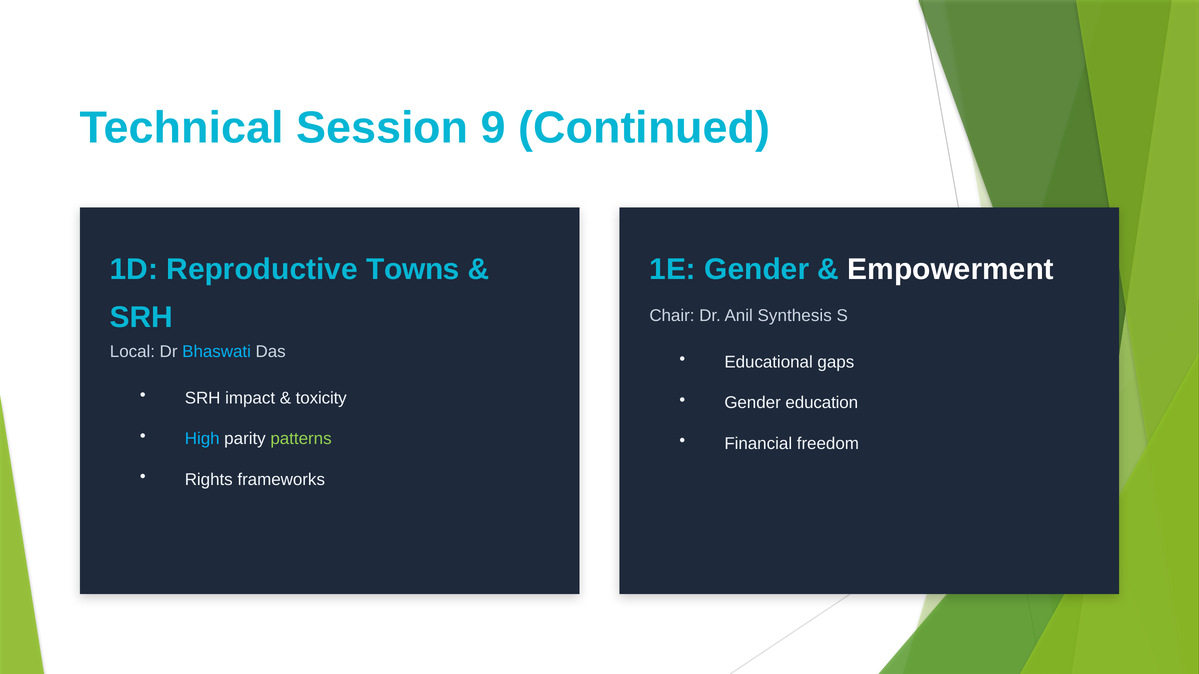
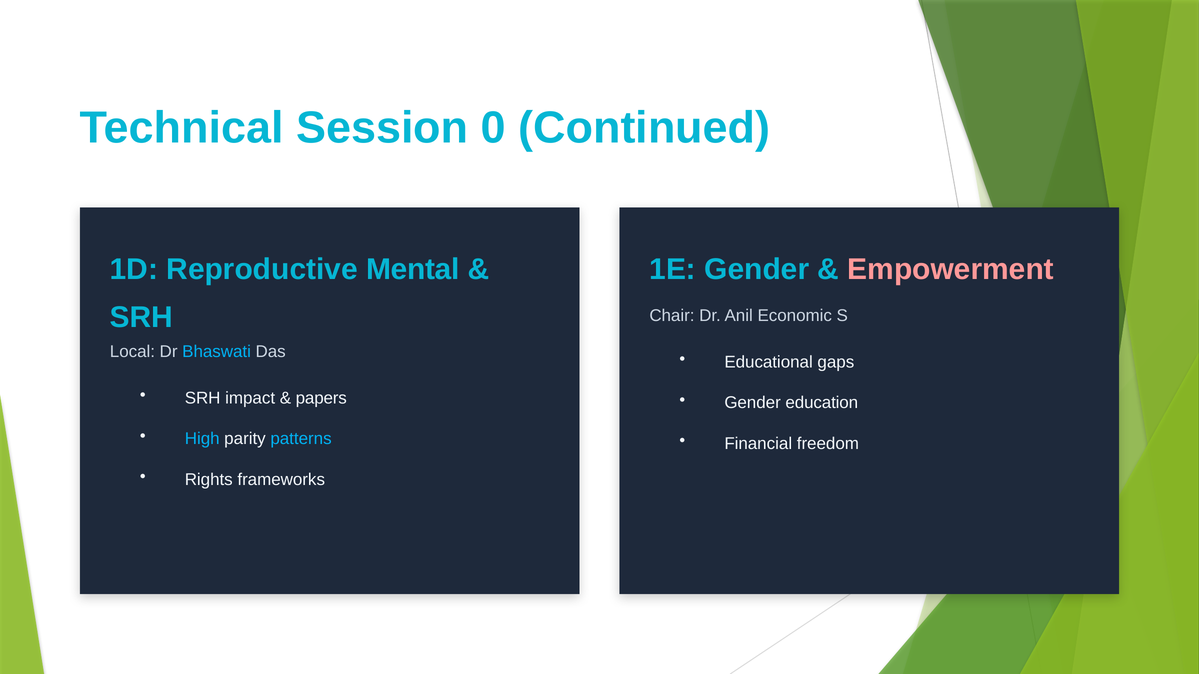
9: 9 -> 0 (493, 128)
Towns: Towns -> Mental (413, 270)
Empowerment colour: white -> pink (951, 270)
Synthesis: Synthesis -> Economic (795, 316)
toxicity: toxicity -> papers (321, 398)
patterns colour: light green -> light blue (301, 439)
